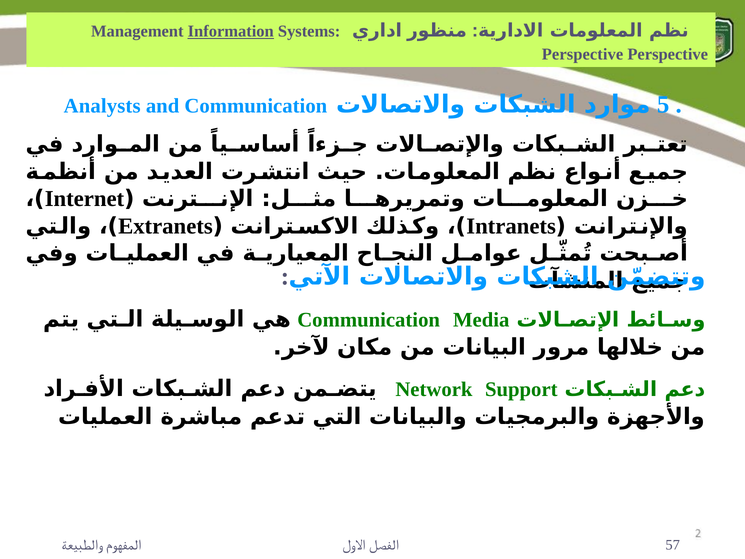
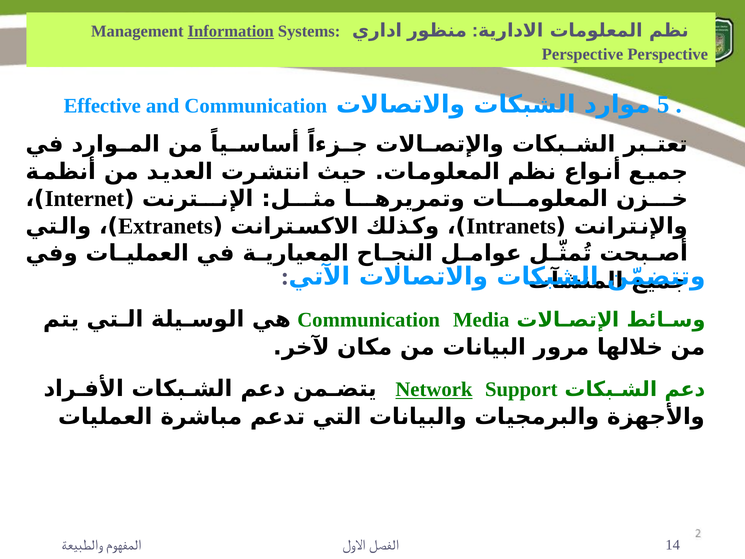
Analysts: Analysts -> Effective (102, 106)
Network underline: none -> present (434, 389)
57: 57 -> 14 (673, 545)
